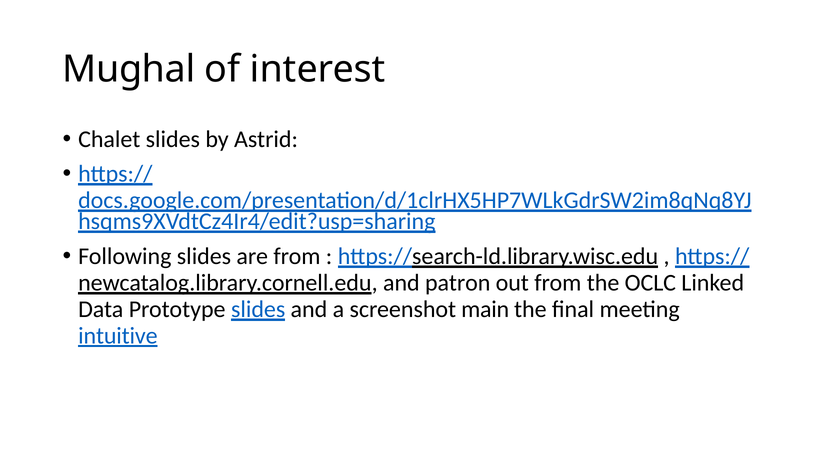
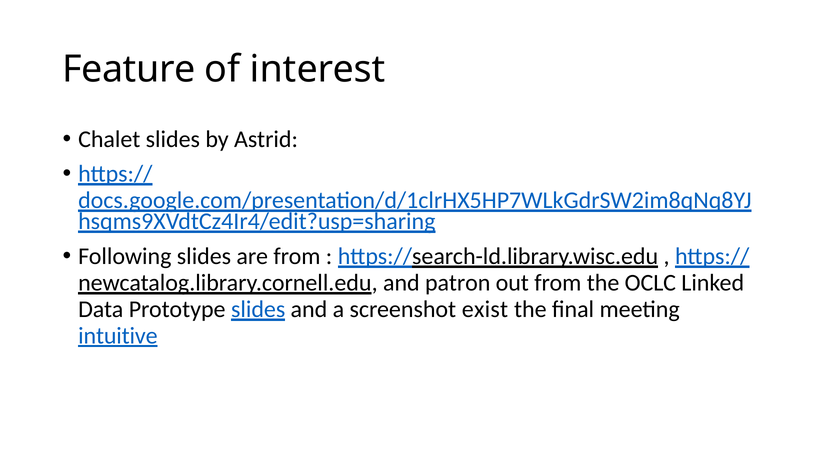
Mughal: Mughal -> Feature (129, 69)
main: main -> exist (485, 309)
